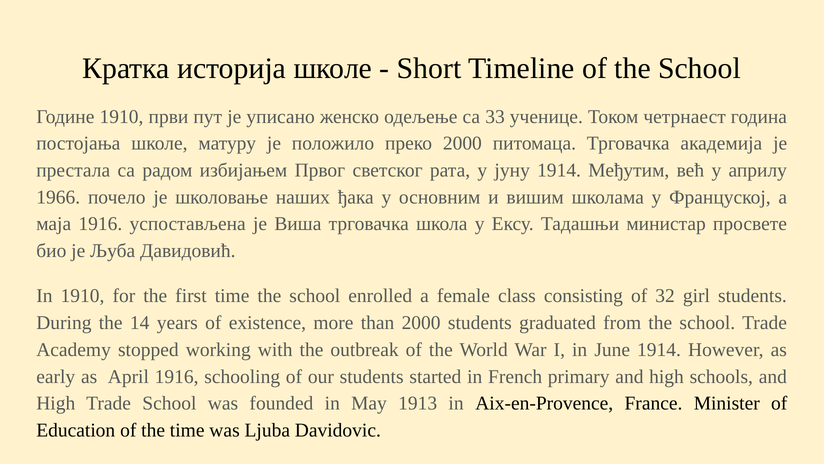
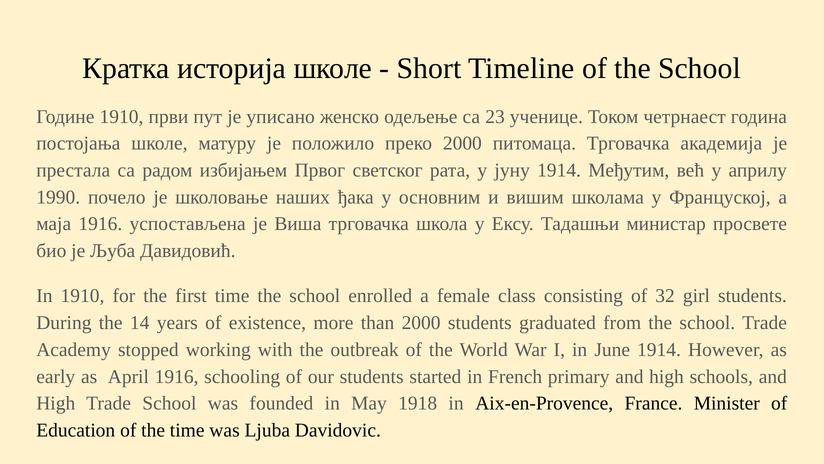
33: 33 -> 23 (495, 116)
1966: 1966 -> 1990 (58, 197)
1913: 1913 -> 1918 (418, 403)
